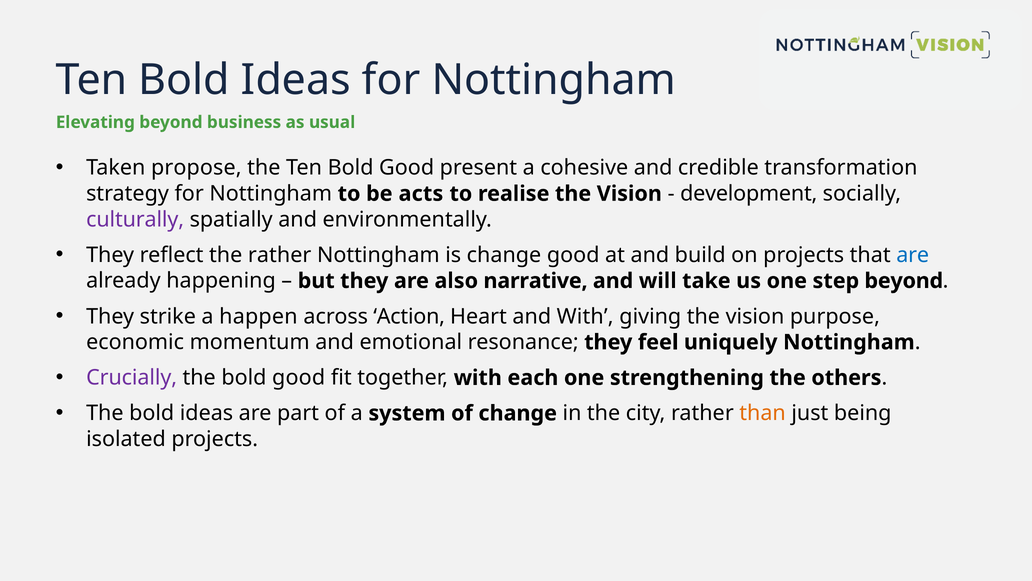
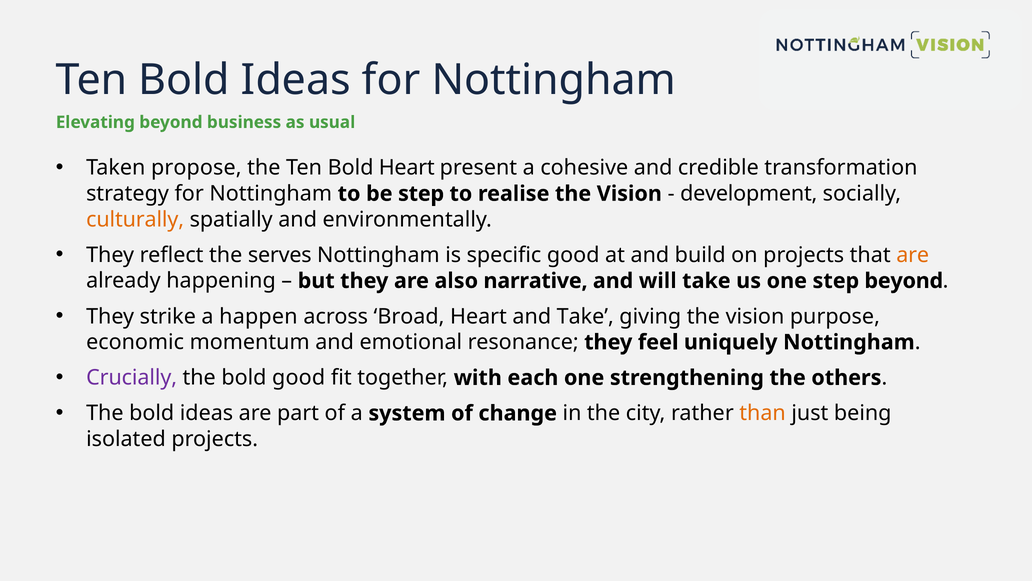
Ten Bold Good: Good -> Heart (407, 168)
be acts: acts -> step (421, 194)
culturally colour: purple -> orange (135, 219)
the rather: rather -> serves (280, 255)
is change: change -> specific (504, 255)
are colour: blue -> orange (913, 255)
Action: Action -> Broad (409, 316)
and With: With -> Take (585, 316)
